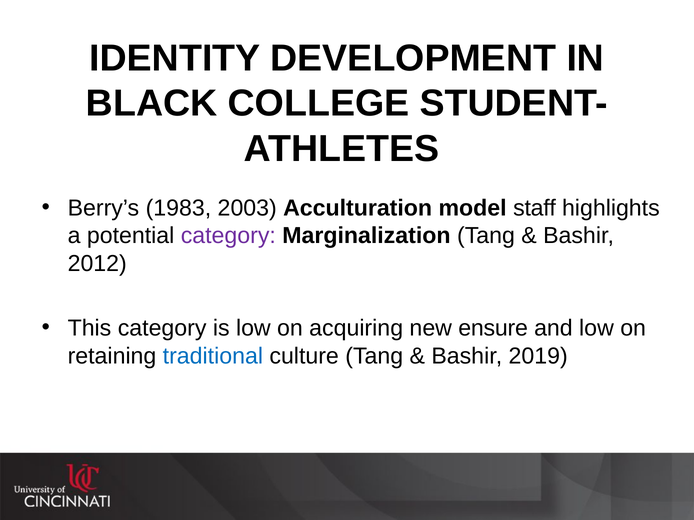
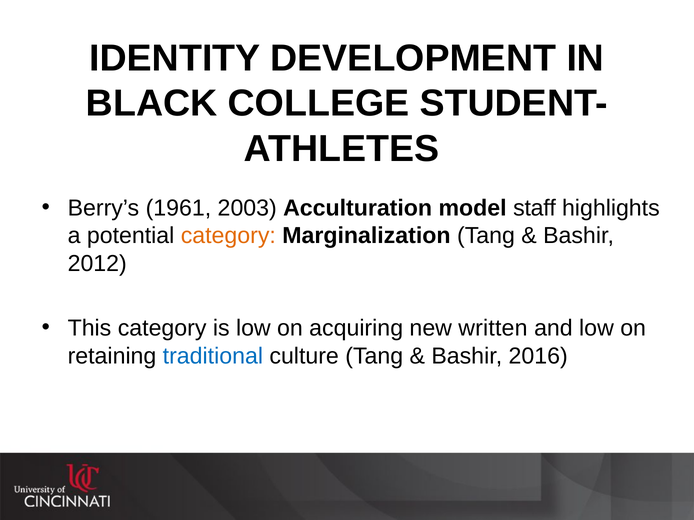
1983: 1983 -> 1961 (178, 208)
category colour: purple -> orange (228, 236)
ensure: ensure -> written (493, 328)
2019: 2019 -> 2016 (538, 356)
